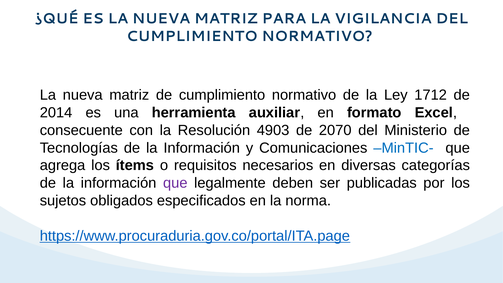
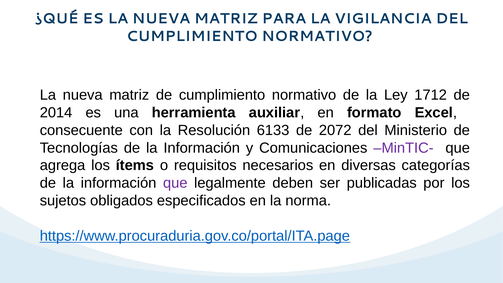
4903: 4903 -> 6133 (273, 130)
2070: 2070 -> 2072 (335, 130)
MinTIC- colour: blue -> purple (403, 148)
